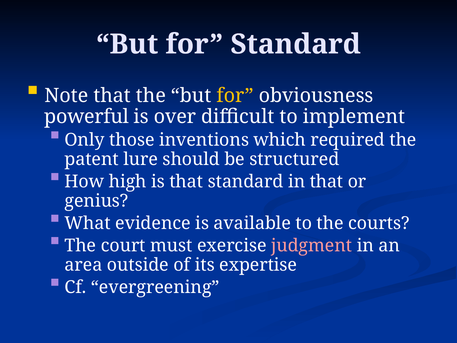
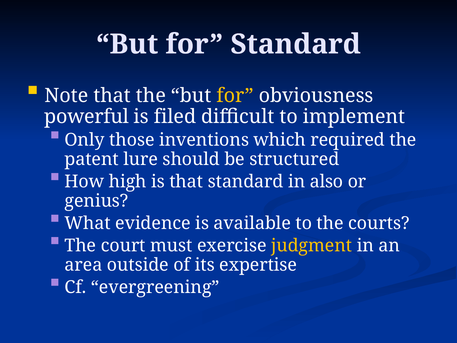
over: over -> filed (175, 117)
in that: that -> also (327, 182)
judgment colour: pink -> yellow (312, 246)
